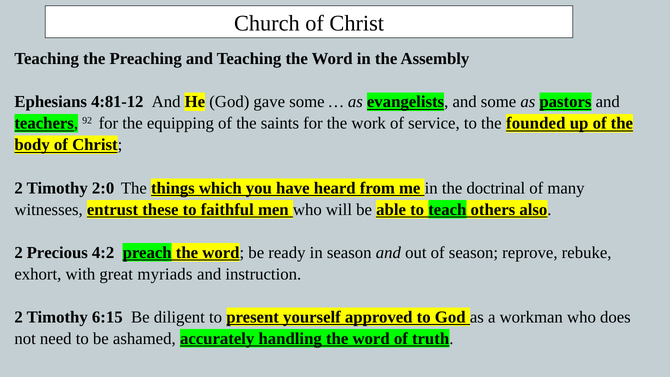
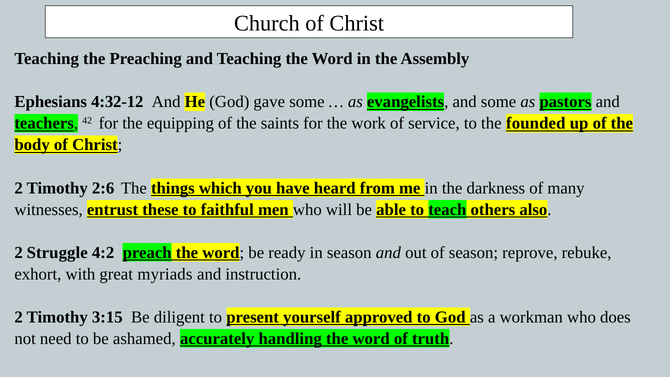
4:81-12: 4:81-12 -> 4:32-12 (117, 102)
92: 92 -> 42 (87, 121)
2:0: 2:0 -> 2:6 (103, 188)
doctrinal: doctrinal -> darkness (496, 188)
Precious: Precious -> Struggle (57, 252)
6:15: 6:15 -> 3:15 (107, 317)
